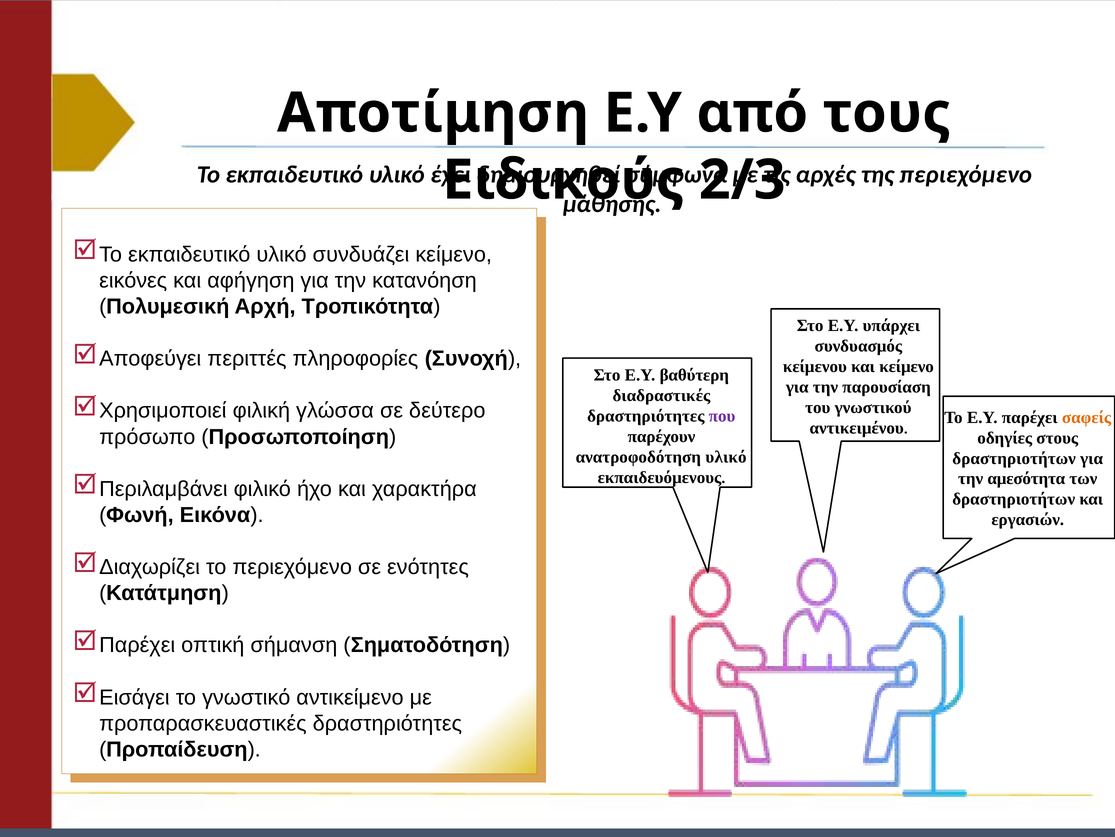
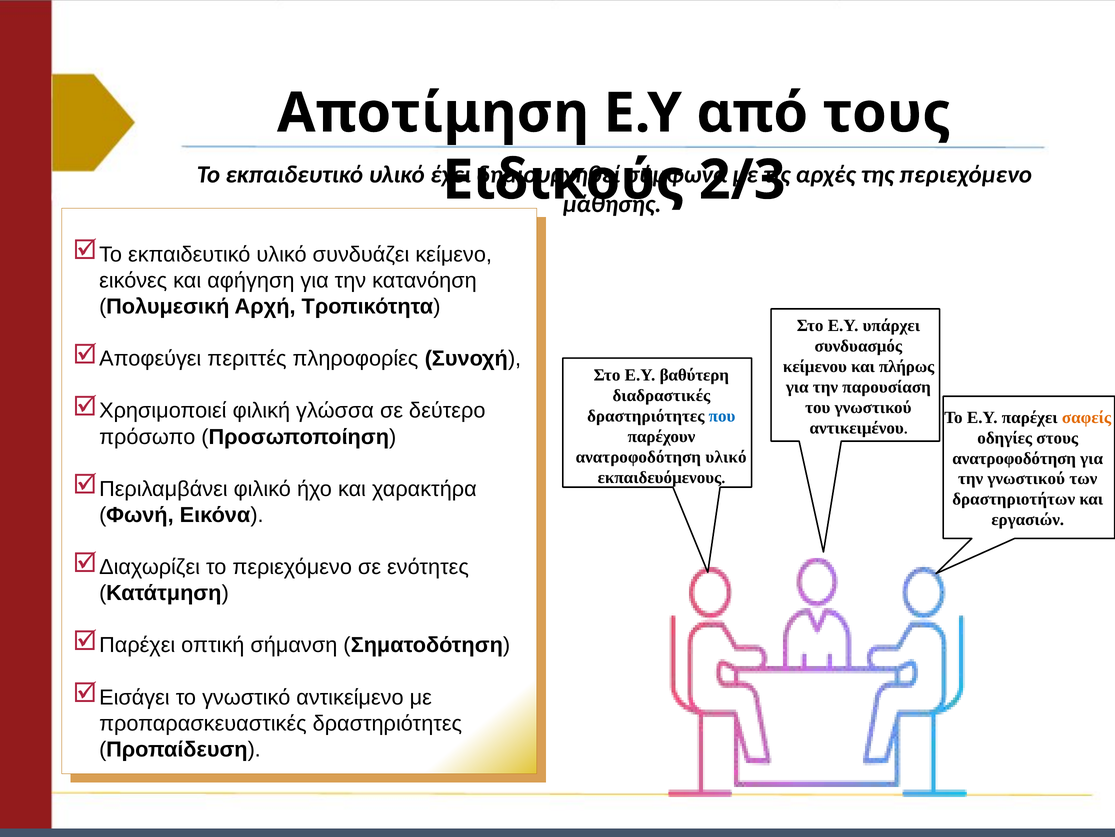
και κείμενο: κείμενο -> πλήρως (907, 366)
που colour: purple -> blue (722, 416)
δραστηριοτήτων: δραστηριοτήτων -> ανατροφοδότηση (1014, 458)
την αμεσότητα: αμεσότητα -> γνωστικού (1026, 478)
